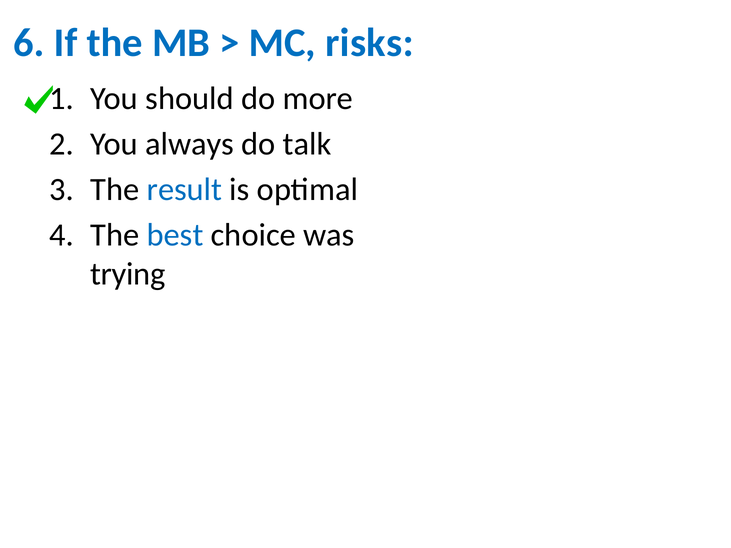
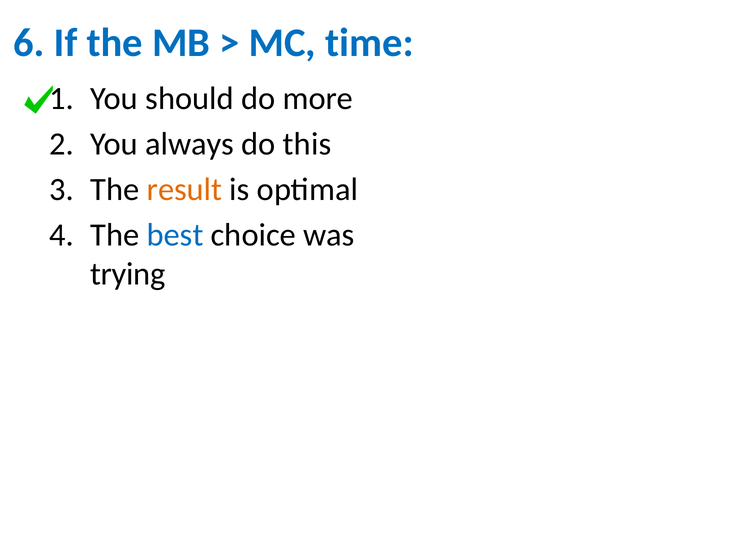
risks: risks -> time (370, 43)
talk: talk -> this (307, 144)
result colour: blue -> orange (184, 190)
